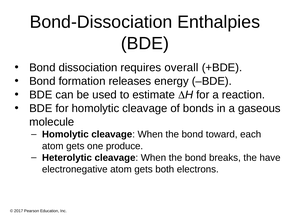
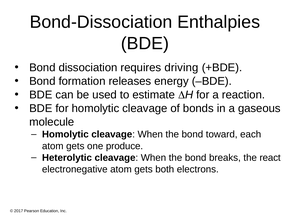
overall: overall -> driving (181, 67)
have: have -> react (270, 157)
